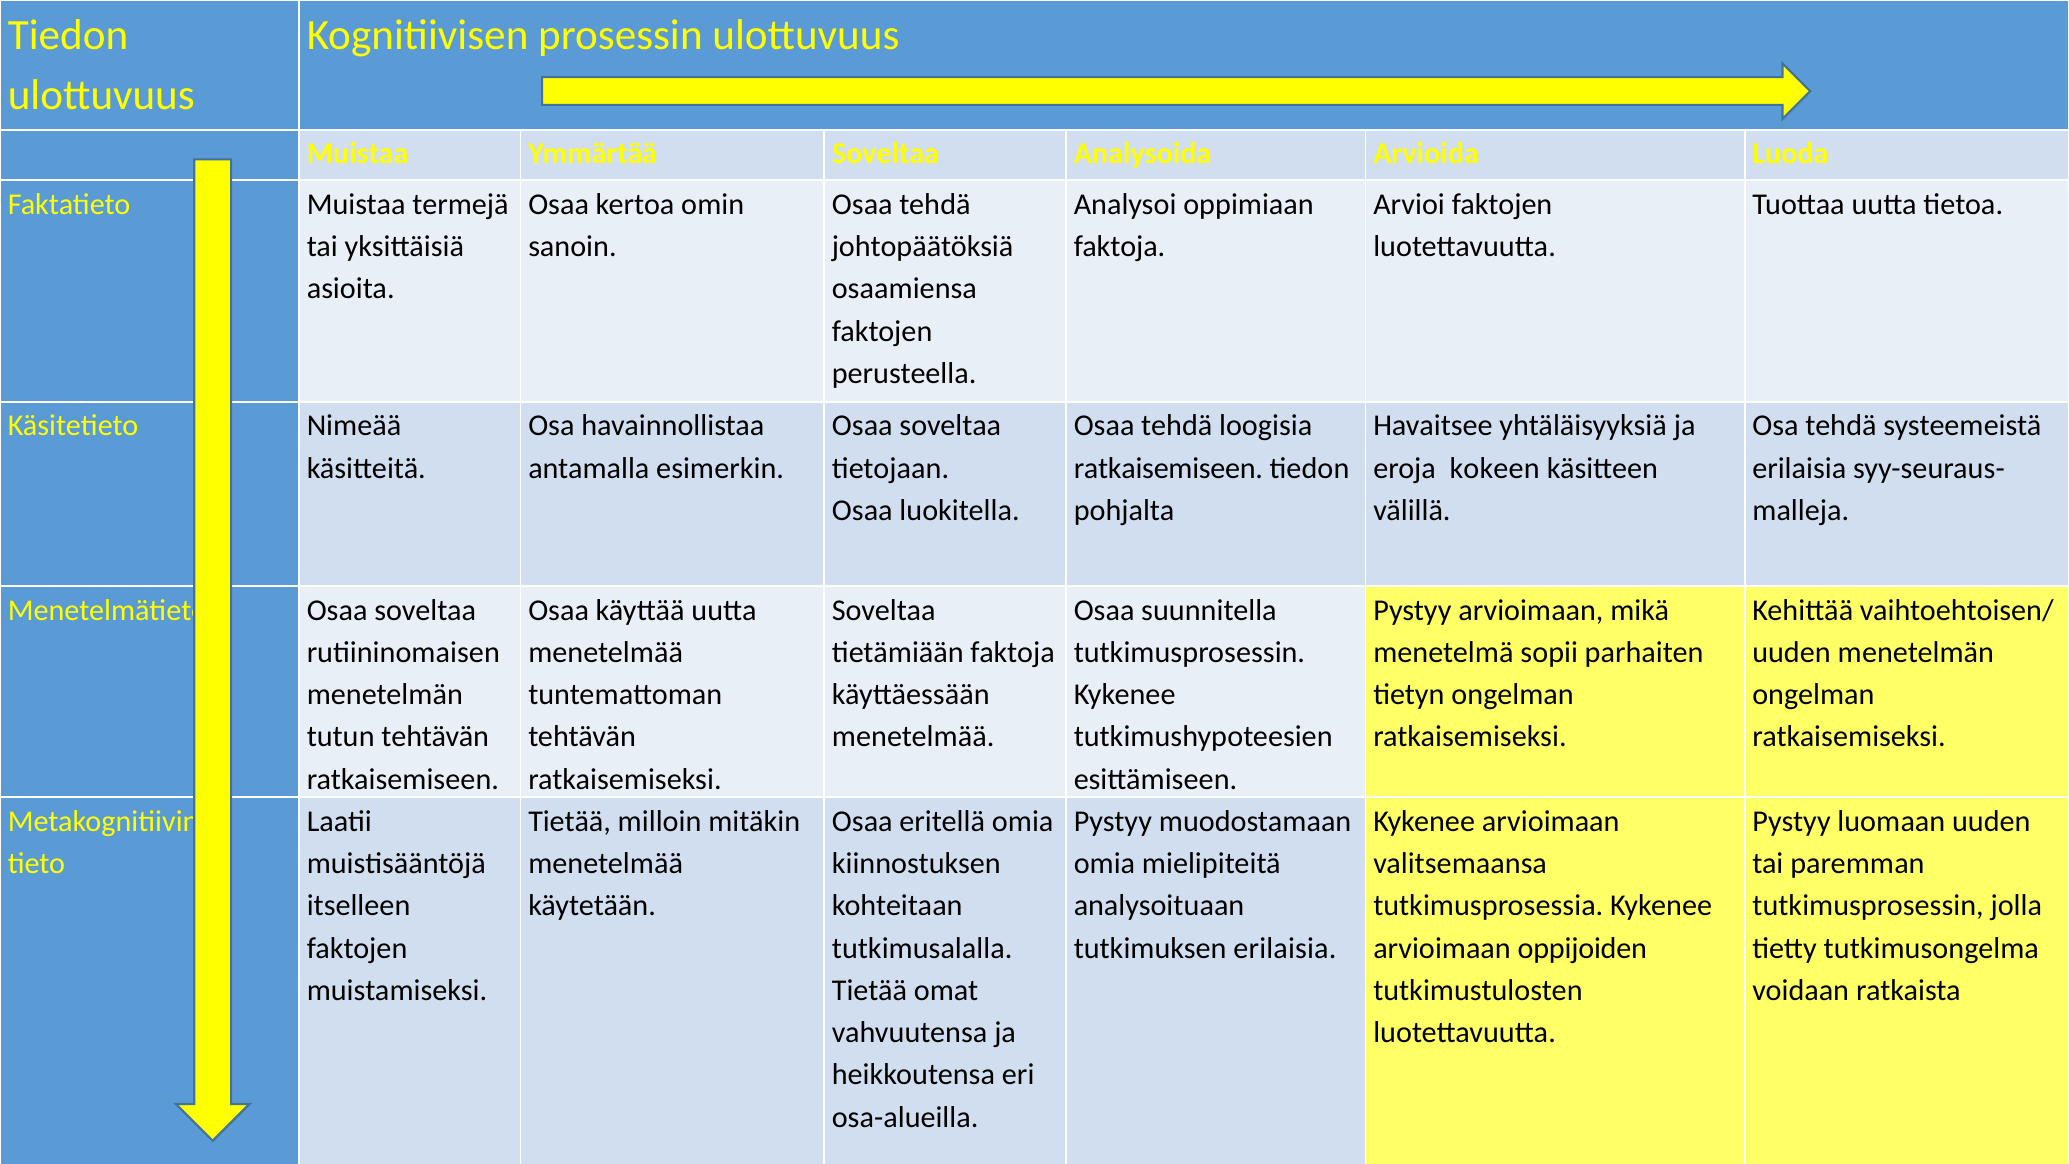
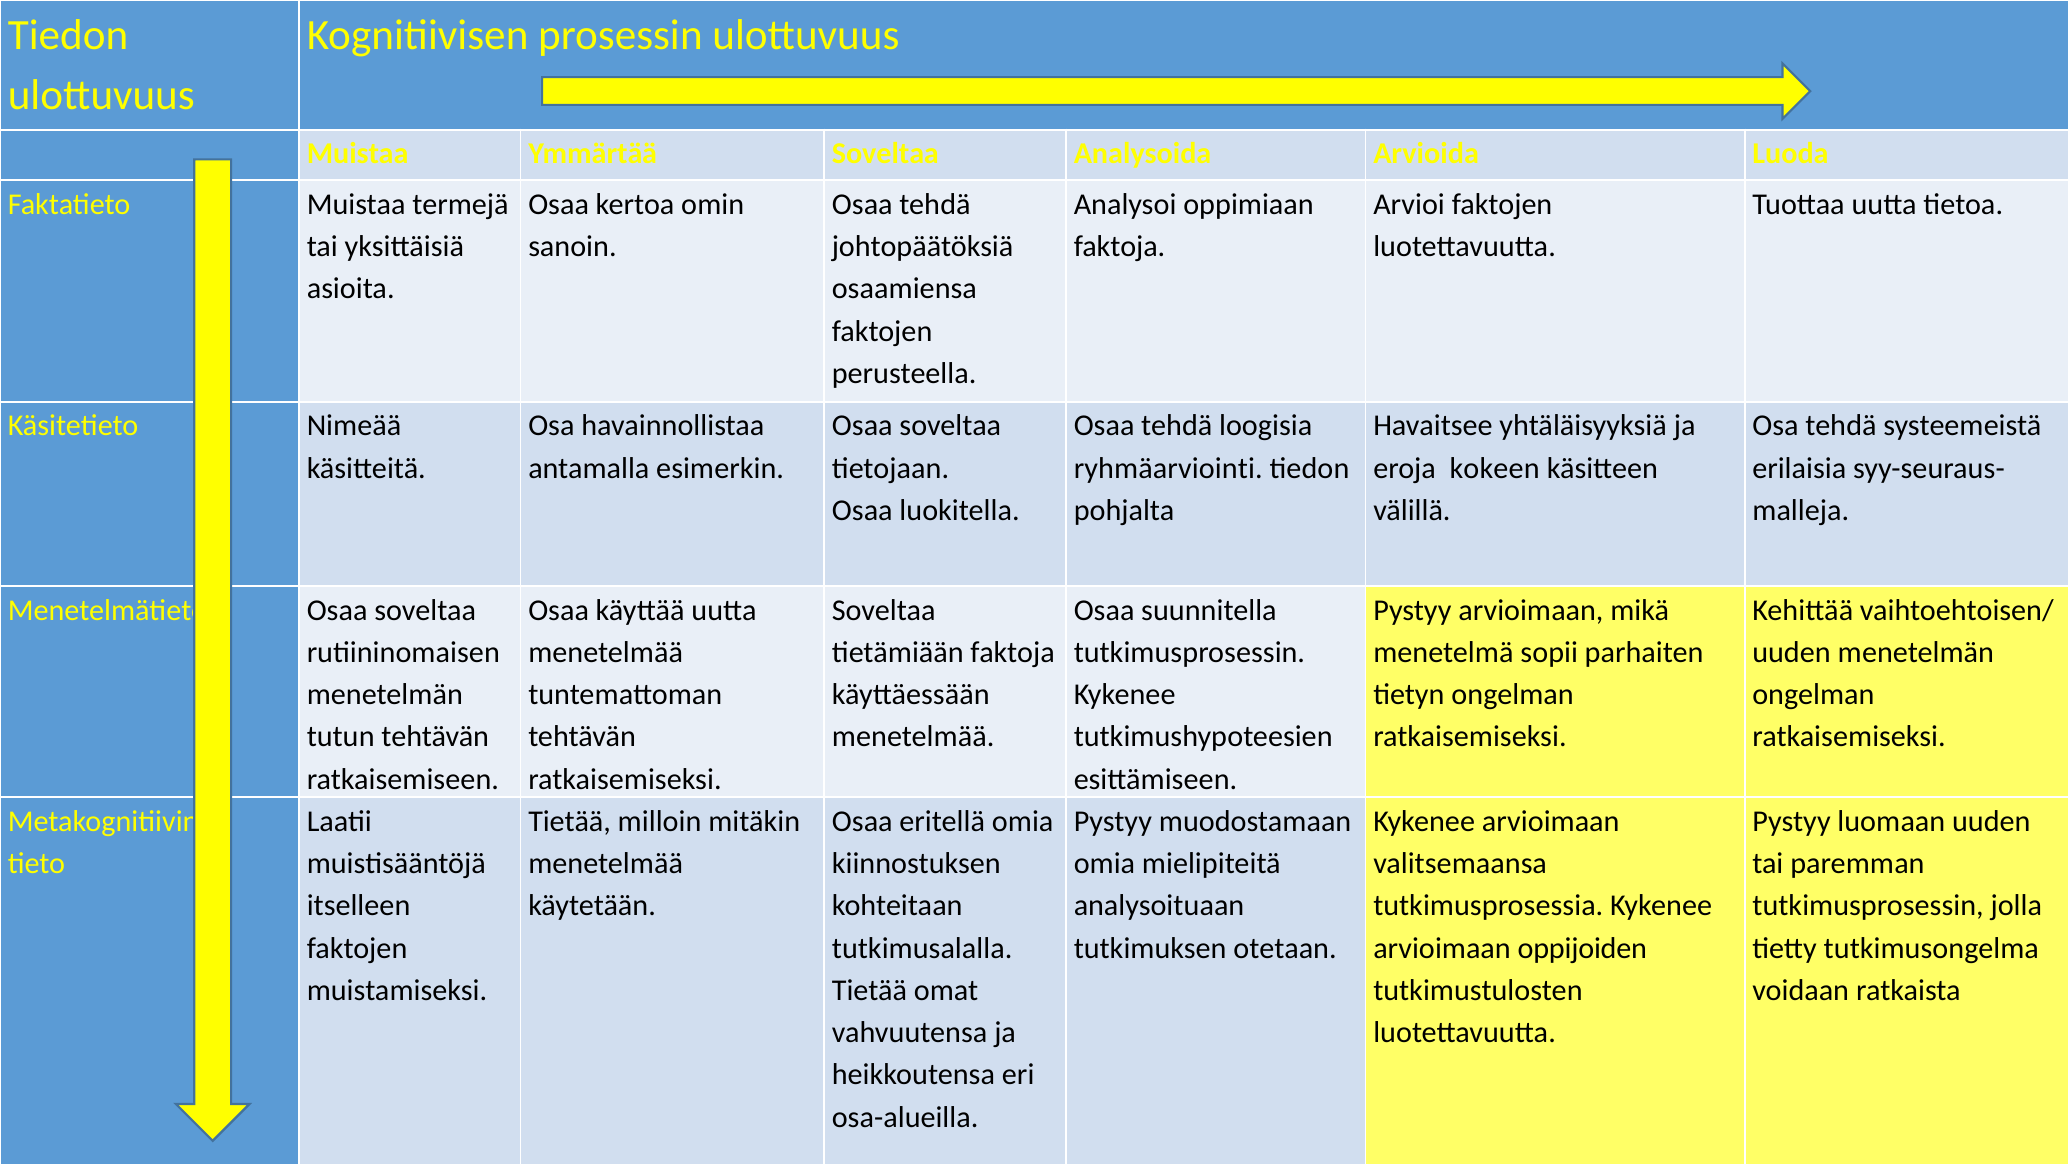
ratkaisemiseen: ratkaisemiseen -> ryhmäarviointi (1168, 468)
tutkimuksen erilaisia: erilaisia -> otetaan (1285, 948)
